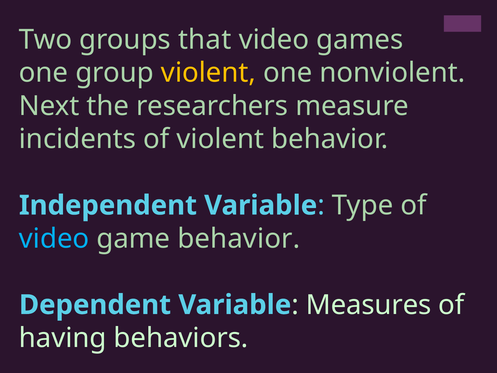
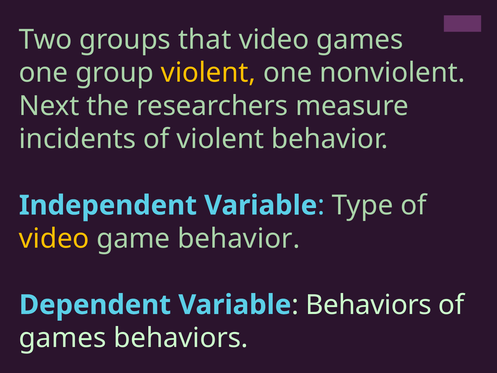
video colour: light blue -> yellow (54, 238)
Measures: Measures -> Behaviors (369, 305)
having: having -> games (63, 338)
